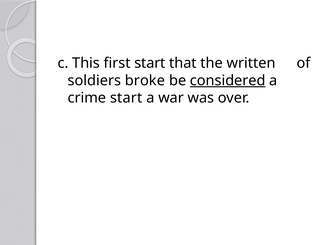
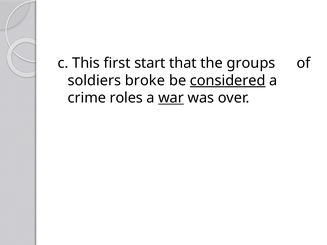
written: written -> groups (251, 63)
crime start: start -> roles (126, 98)
war underline: none -> present (171, 98)
